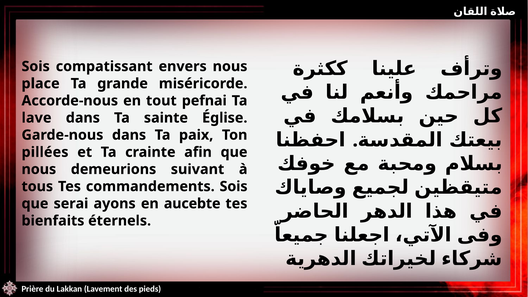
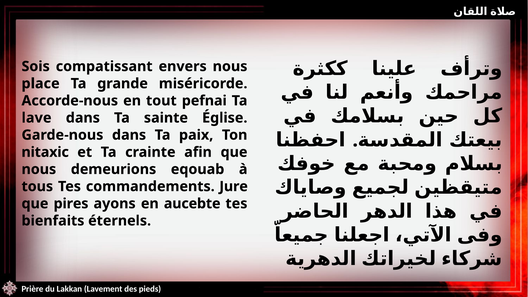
pillées: pillées -> nitaxic (45, 152)
suivant: suivant -> eqouab (198, 169)
commandements Sois: Sois -> Jure (234, 186)
serai: serai -> pires (71, 204)
